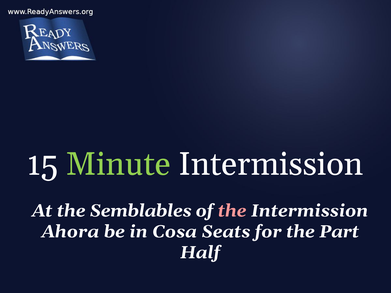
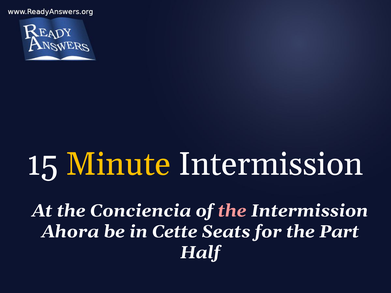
Minute colour: light green -> yellow (118, 164)
Semblables: Semblables -> Conciencia (140, 211)
Cosa: Cosa -> Cette (175, 232)
